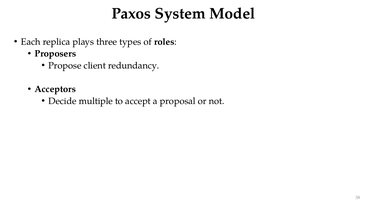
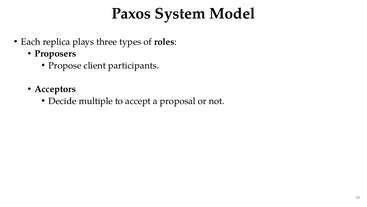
redundancy: redundancy -> participants (134, 65)
